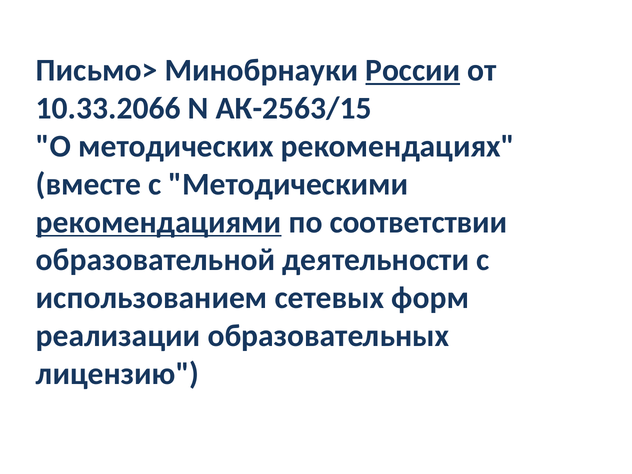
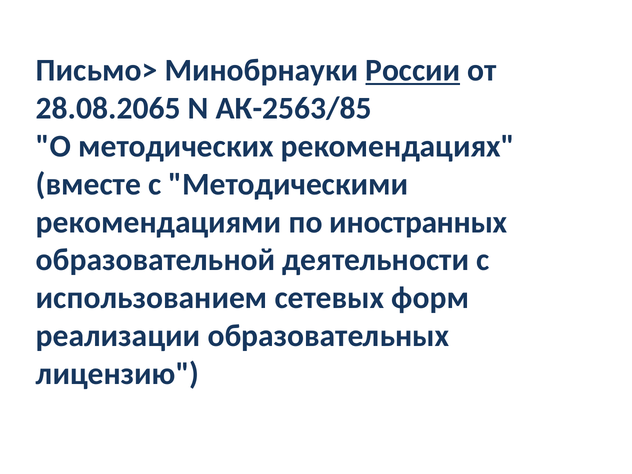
10.33.2066: 10.33.2066 -> 28.08.2065 (108, 108)
АК-2563/15: АК-2563/15 -> АК-2563/85 (294, 108)
рекомендациями underline: present -> none (159, 222)
соответствии: соответствии -> иностранных (418, 222)
